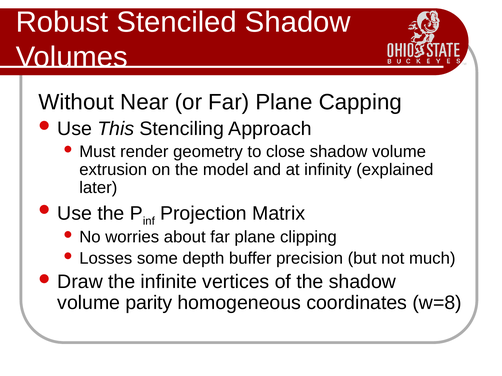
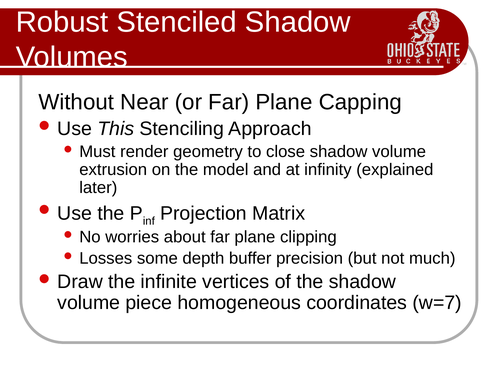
parity: parity -> piece (149, 303)
w=8: w=8 -> w=7 (437, 303)
